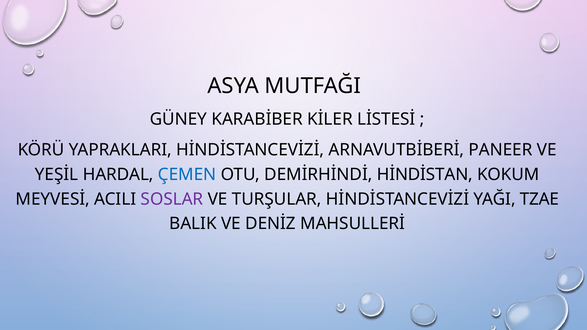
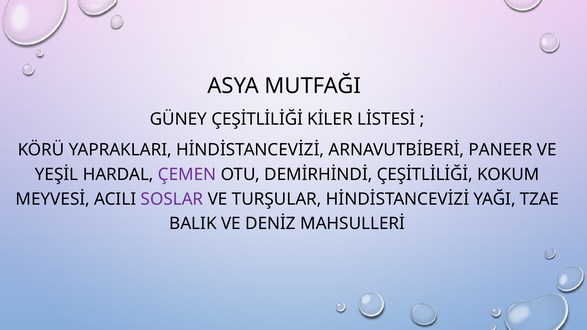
GÜNEY KARABİBER: KARABİBER -> ÇEŞİTLİLİĞİ (257, 119)
ÇEMEN colour: blue -> purple (187, 175)
DEMİRHİNDİ HİNDİSTAN: HİNDİSTAN -> ÇEŞİTLİLİĞİ (425, 175)
